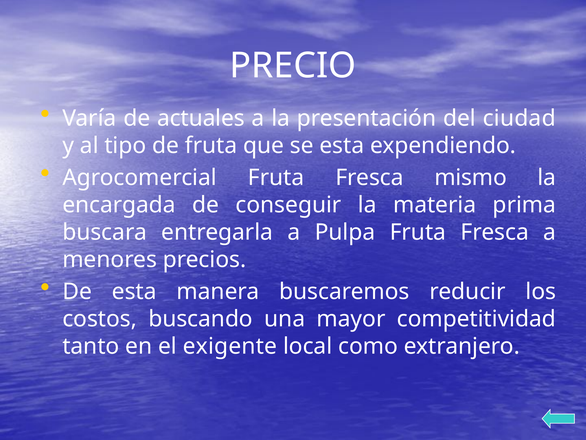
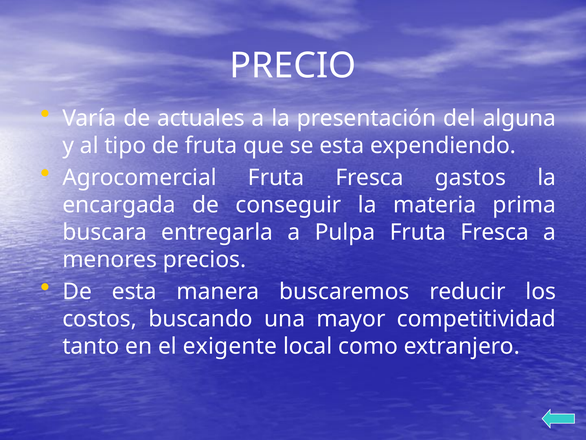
ciudad: ciudad -> alguna (519, 118)
mismo: mismo -> gastos (470, 177)
